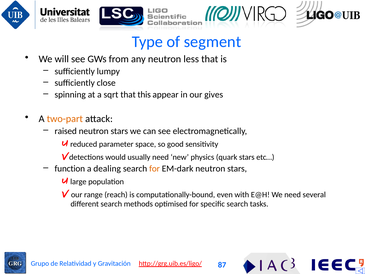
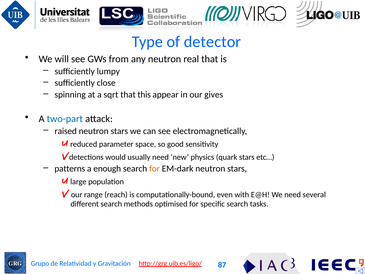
segment: segment -> detector (212, 42)
less: less -> real (191, 59)
two-part colour: orange -> blue (65, 119)
function: function -> patterns (70, 169)
dealing: dealing -> enough (107, 169)
